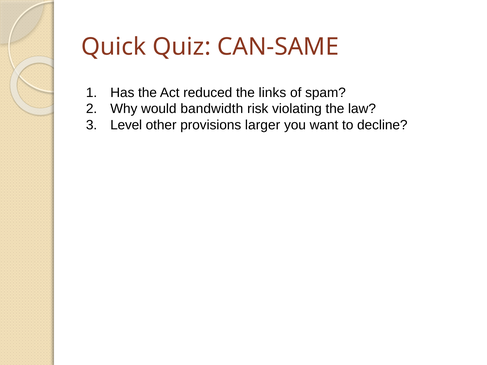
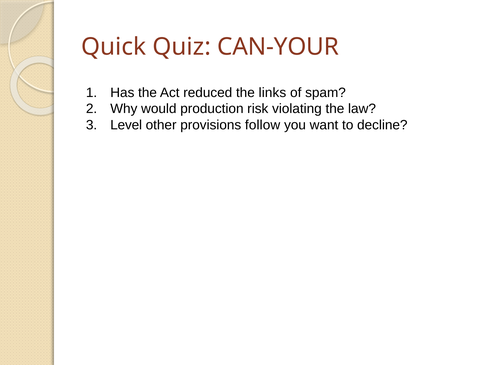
CAN-SAME: CAN-SAME -> CAN-YOUR (278, 47)
bandwidth: bandwidth -> production (212, 109)
larger: larger -> follow (263, 125)
